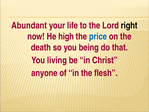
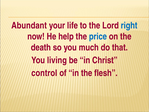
right colour: black -> blue (129, 25)
high: high -> help (66, 36)
being: being -> much (89, 47)
anyone: anyone -> control (44, 73)
